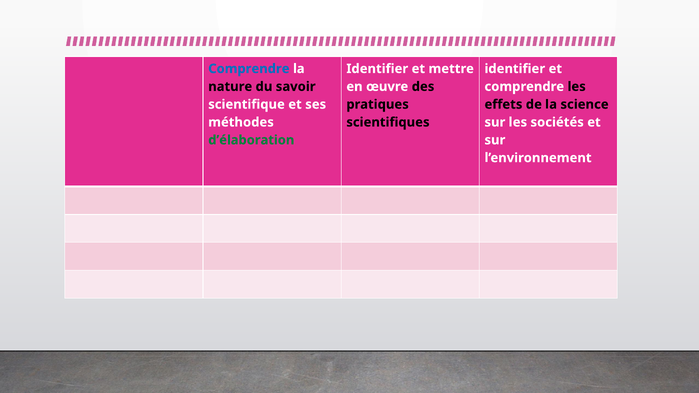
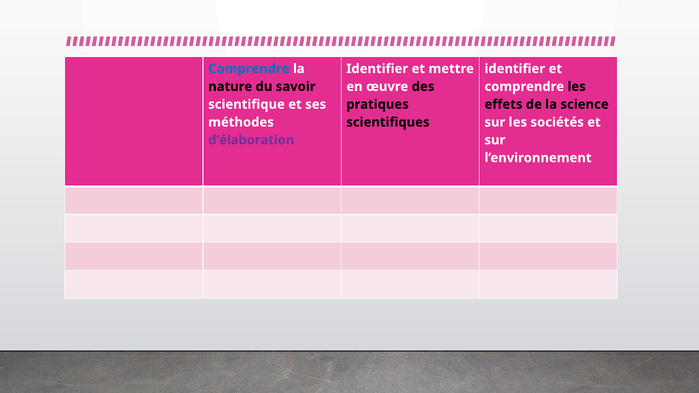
d’élaboration colour: green -> purple (251, 140)
